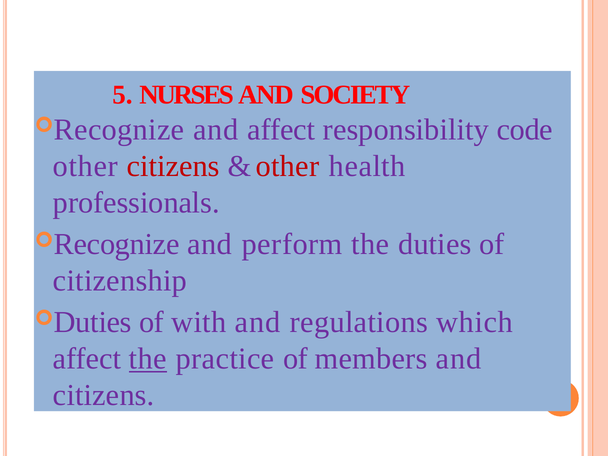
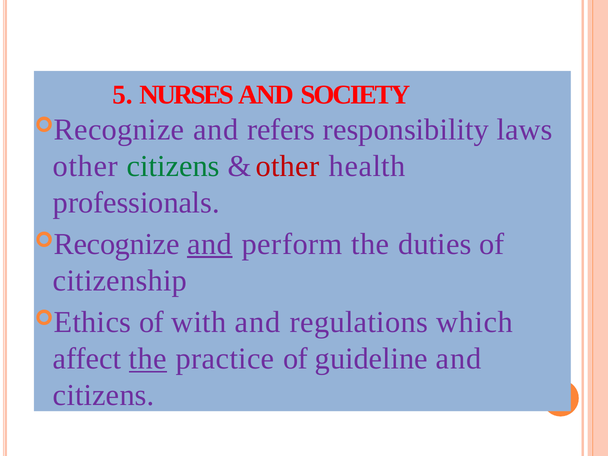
and affect: affect -> refers (281, 130)
code: code -> laws (525, 130)
citizens colour: red -> green (173, 166)
and underline: none -> present (210, 244)
Duties: Duties -> Ethics (92, 322)
members: members -> guideline (371, 359)
